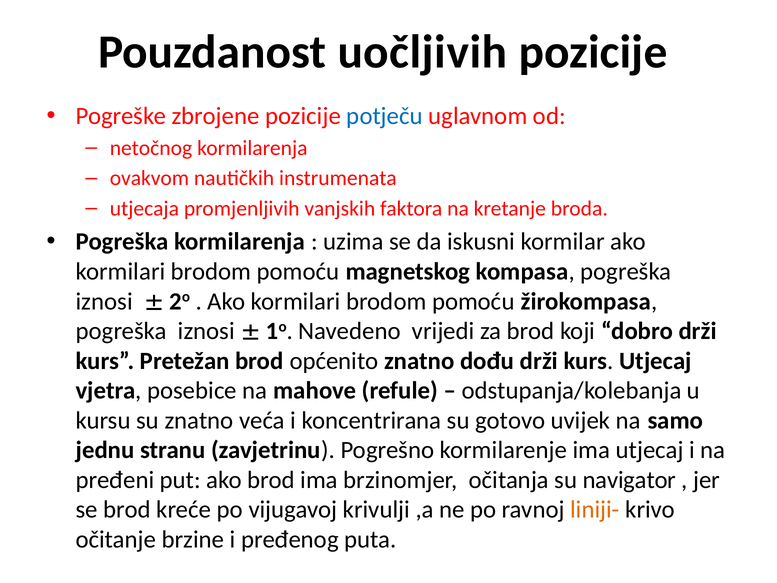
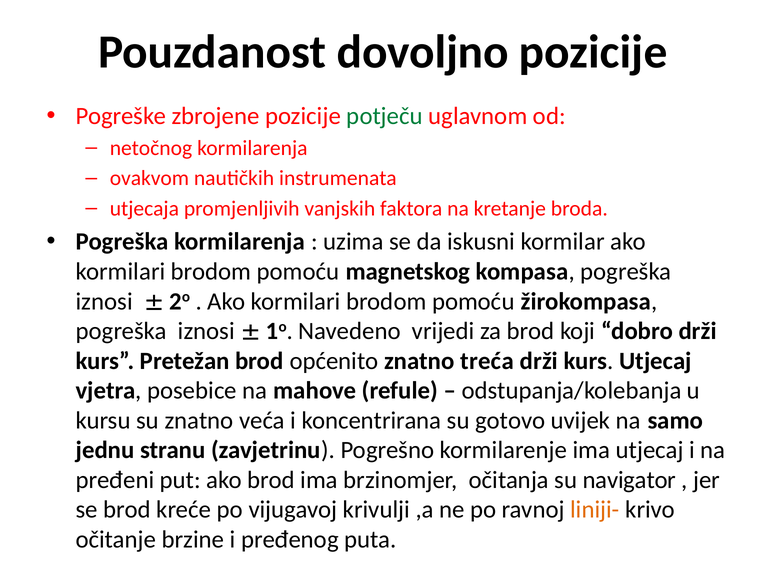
uočljivih: uočljivih -> dovoljno (423, 52)
potječu colour: blue -> green (385, 116)
dođu: dođu -> treća (487, 361)
